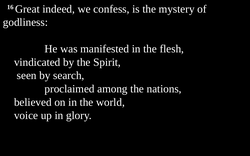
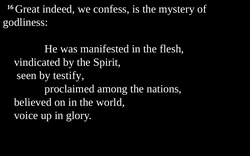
search: search -> testify (69, 76)
